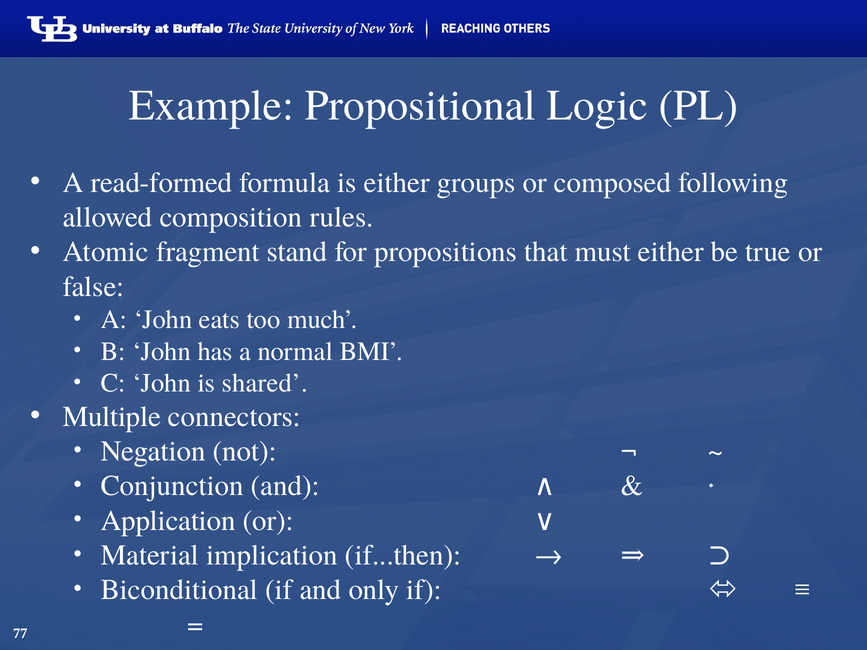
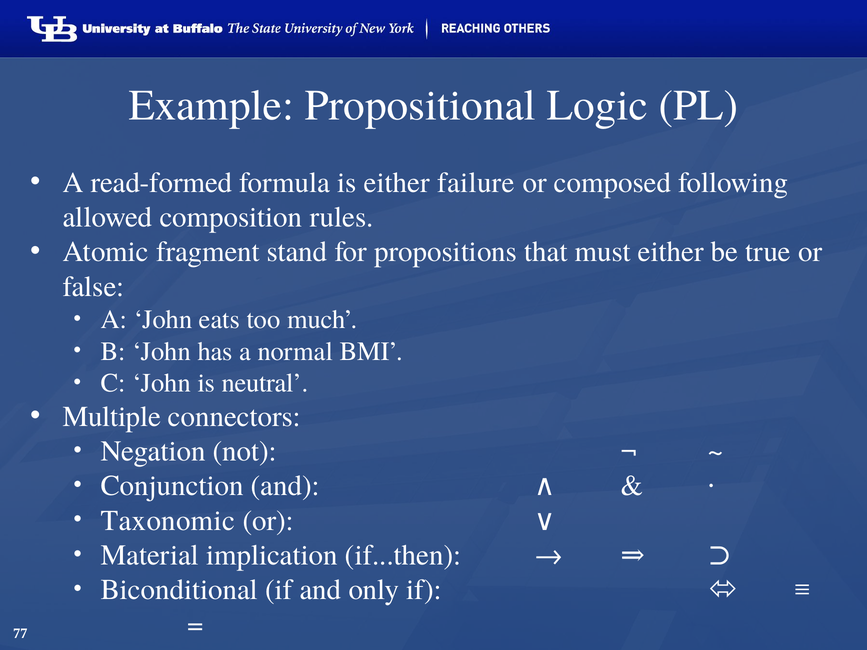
groups: groups -> failure (476, 183)
shared: shared -> neutral (265, 383)
Application: Application -> Taxonomic (168, 521)
